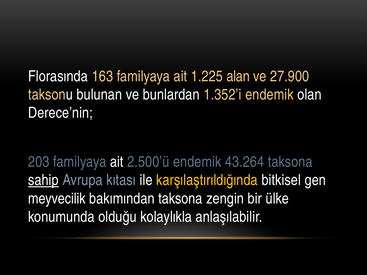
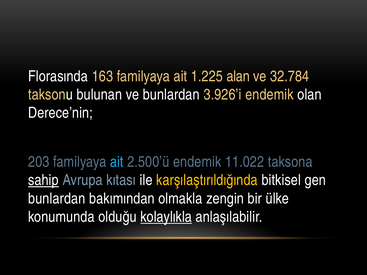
27.900: 27.900 -> 32.784 (290, 76)
1.352’i: 1.352’i -> 3.926’i (223, 95)
ait colour: white -> light blue (117, 162)
43.264: 43.264 -> 11.022 (245, 162)
meyvecilik: meyvecilik -> bunlardan (57, 199)
bakımından taksona: taksona -> olmakla (180, 199)
kolaylıkla underline: none -> present (166, 217)
